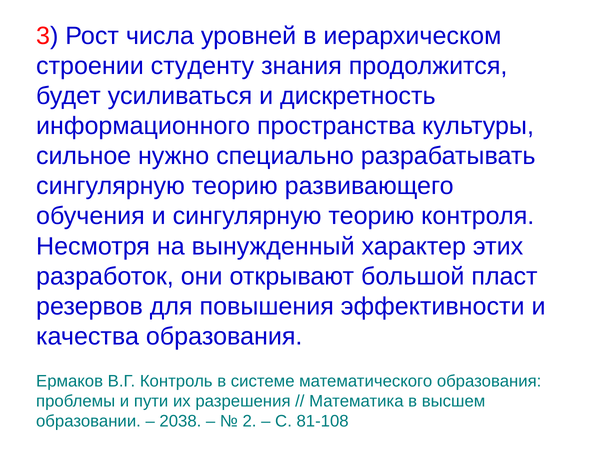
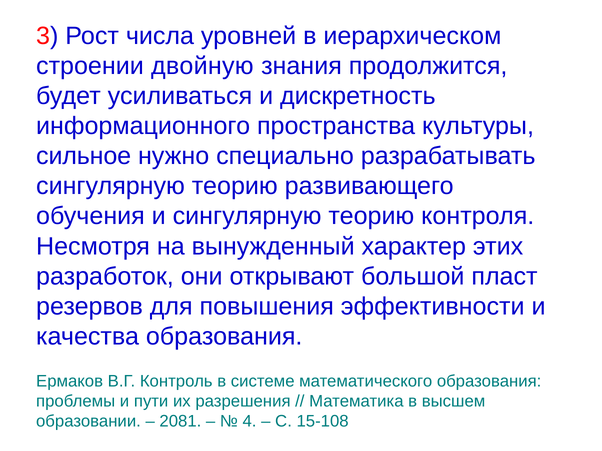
студенту: студенту -> двойную (202, 66)
2038: 2038 -> 2081 (180, 422)
2: 2 -> 4 (250, 422)
81-108: 81-108 -> 15-108 (323, 422)
